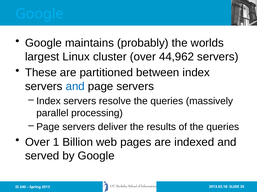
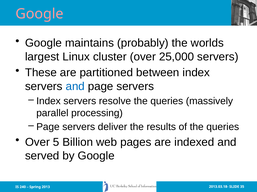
Google colour: light blue -> pink (39, 14)
44,962: 44,962 -> 25,000 (177, 57)
1: 1 -> 5 (56, 143)
